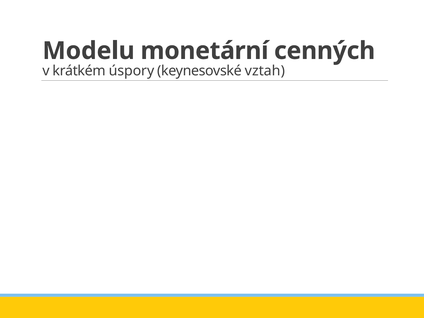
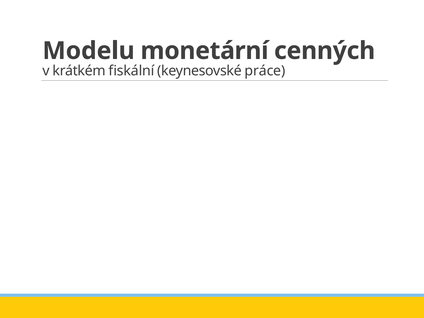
úspory: úspory -> fiskální (132, 71)
vztah: vztah -> práce (265, 71)
